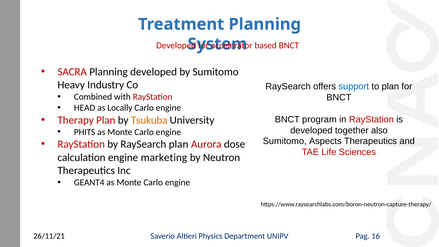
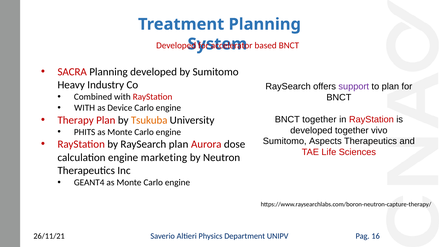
support colour: blue -> purple (354, 86)
HEAD: HEAD -> WITH (85, 108)
Locally: Locally -> Device (120, 108)
BNCT program: program -> together (319, 119)
also: also -> vivo (379, 130)
